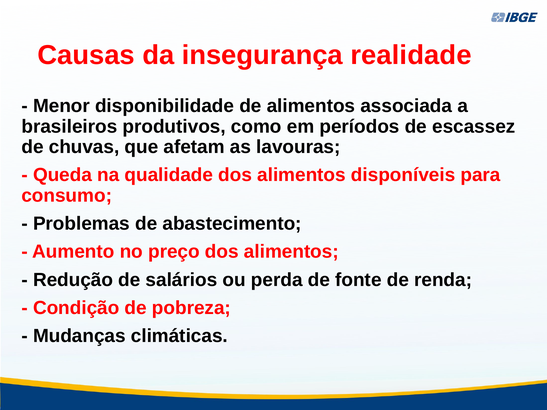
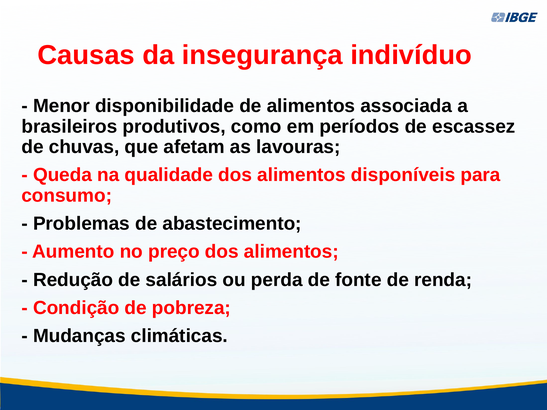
realidade: realidade -> indivíduo (411, 55)
